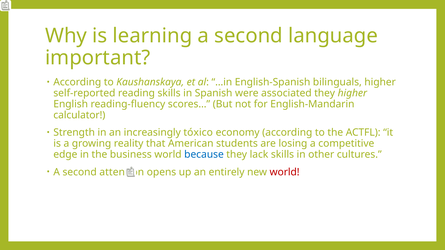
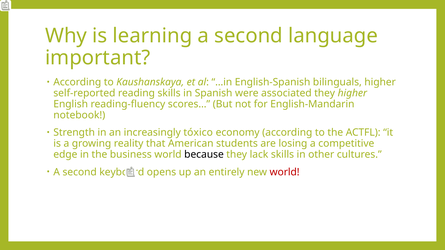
calculator: calculator -> notebook (79, 115)
because colour: blue -> black (204, 155)
attention: attention -> keyboard (122, 172)
